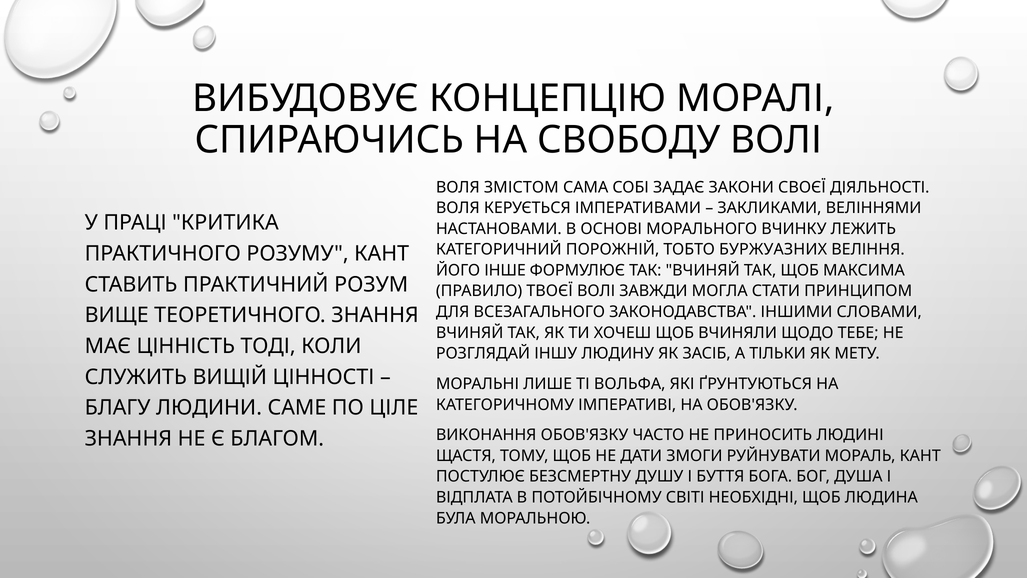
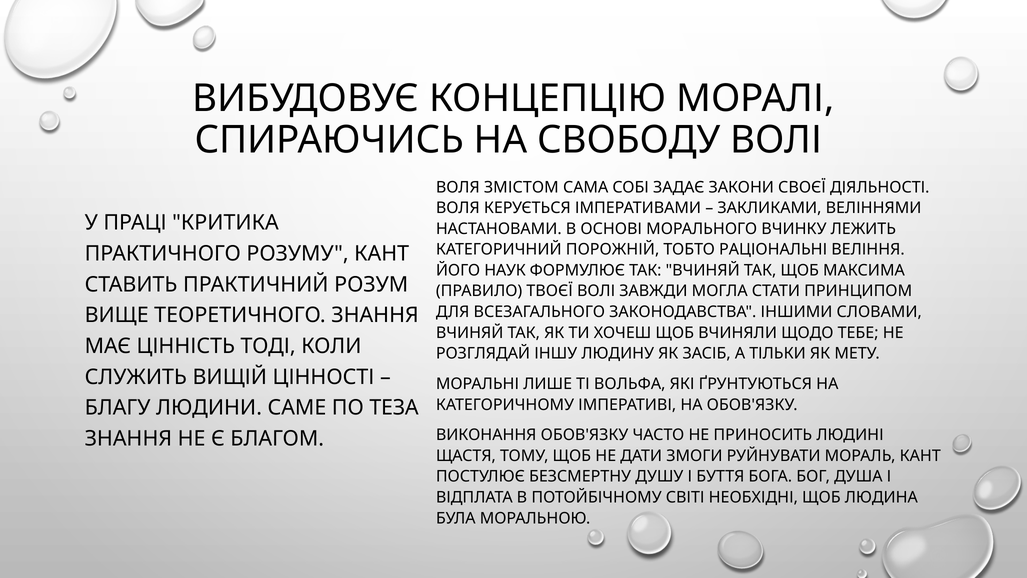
БУРЖУАЗНИХ: БУРЖУАЗНИХ -> РАЦІОНАЛЬНІ (773, 249)
ІНШЕ: ІНШЕ -> НАУК (505, 270)
ЦІЛЕ: ЦІЛЕ -> ТЕЗА (394, 408)
